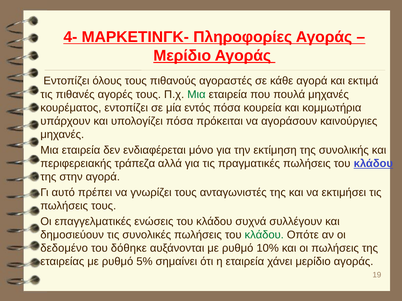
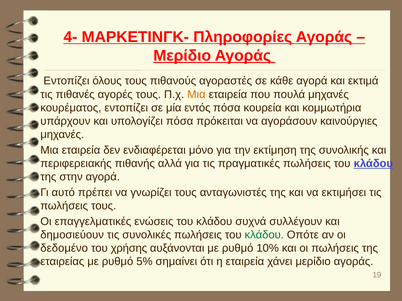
Μια colour: green -> orange (196, 95)
τράπεζα: τράπεζα -> πιθανής (135, 164)
δόθηκε: δόθηκε -> χρήσης (129, 249)
